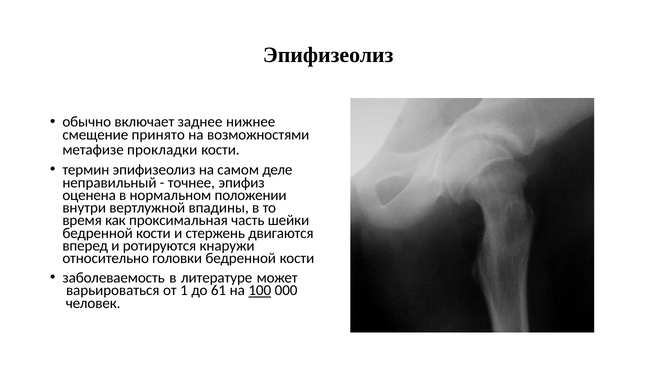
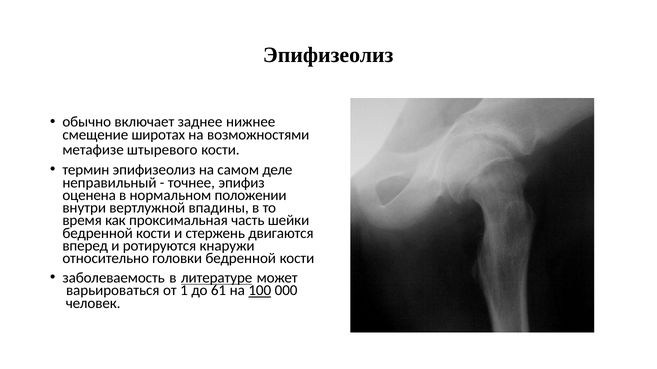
принято: принято -> широтах (158, 135)
прокладки: прокладки -> штыревого (162, 150)
литературе underline: none -> present (217, 278)
